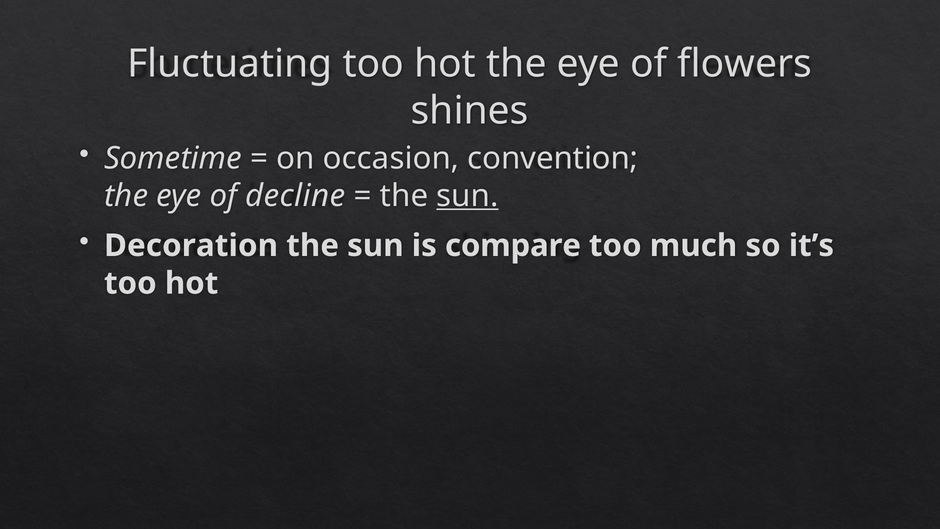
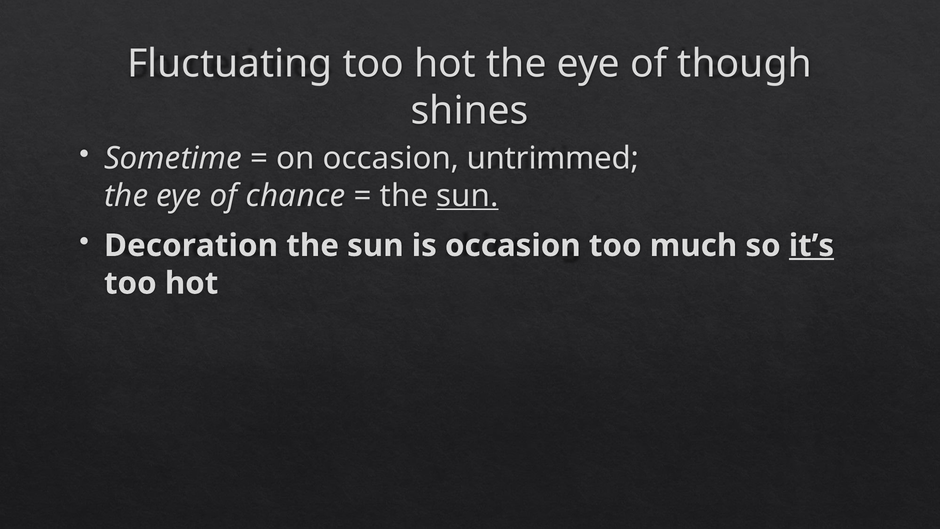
flowers: flowers -> though (745, 64)
convention: convention -> untrimmed (553, 158)
decline: decline -> chance (295, 196)
is compare: compare -> occasion (513, 246)
it’s underline: none -> present (811, 246)
